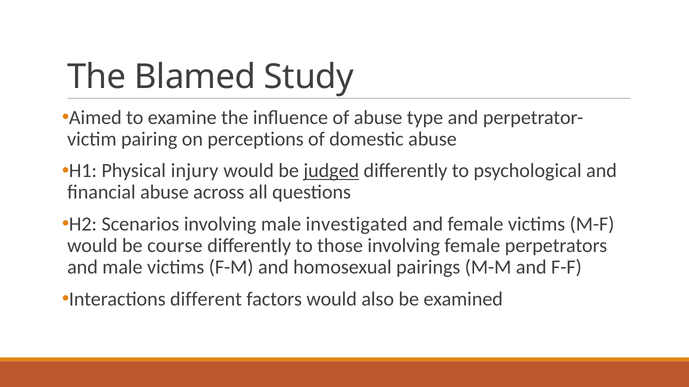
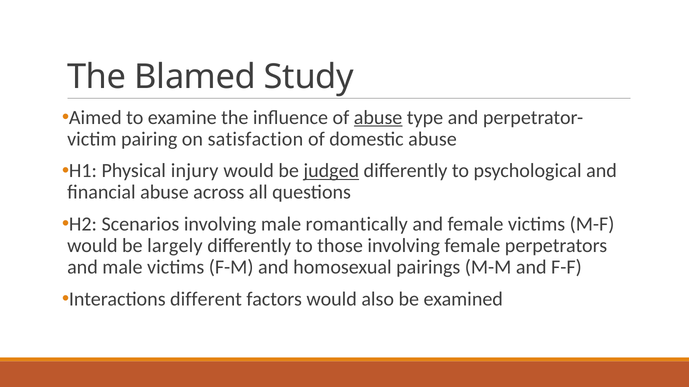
abuse underline: none -> present (378, 118)
perceptions: perceptions -> satisfaction (255, 139)
investigated: investigated -> romantically (357, 224)
course: course -> largely (175, 246)
